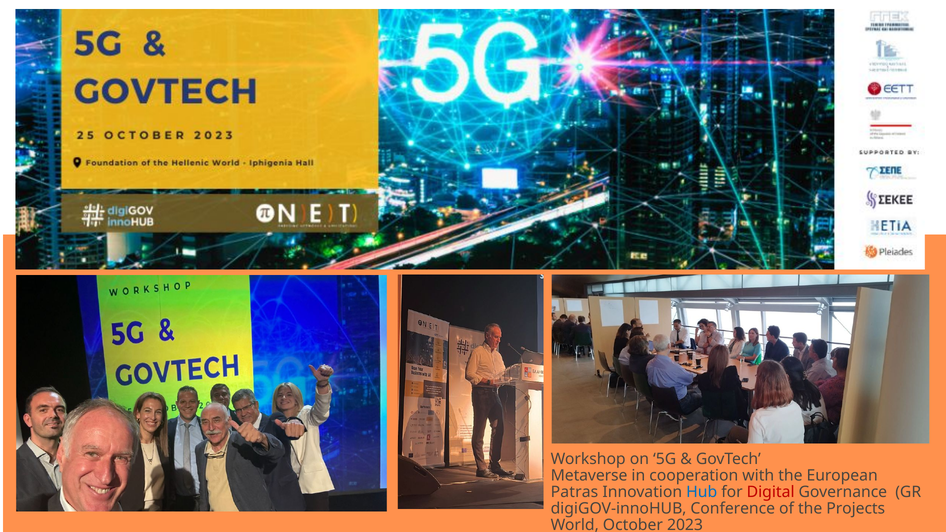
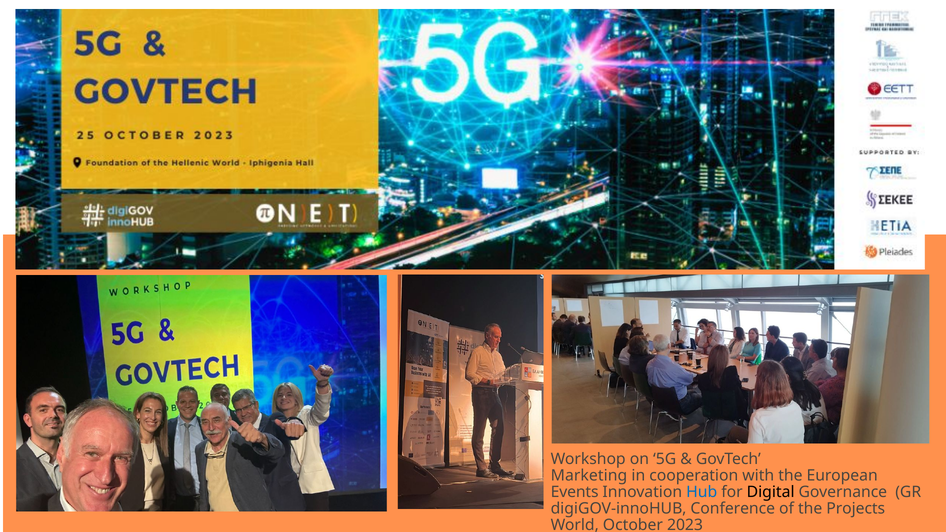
Metaverse: Metaverse -> Marketing (589, 476)
Patras: Patras -> Events (575, 492)
Digital colour: red -> black (771, 492)
